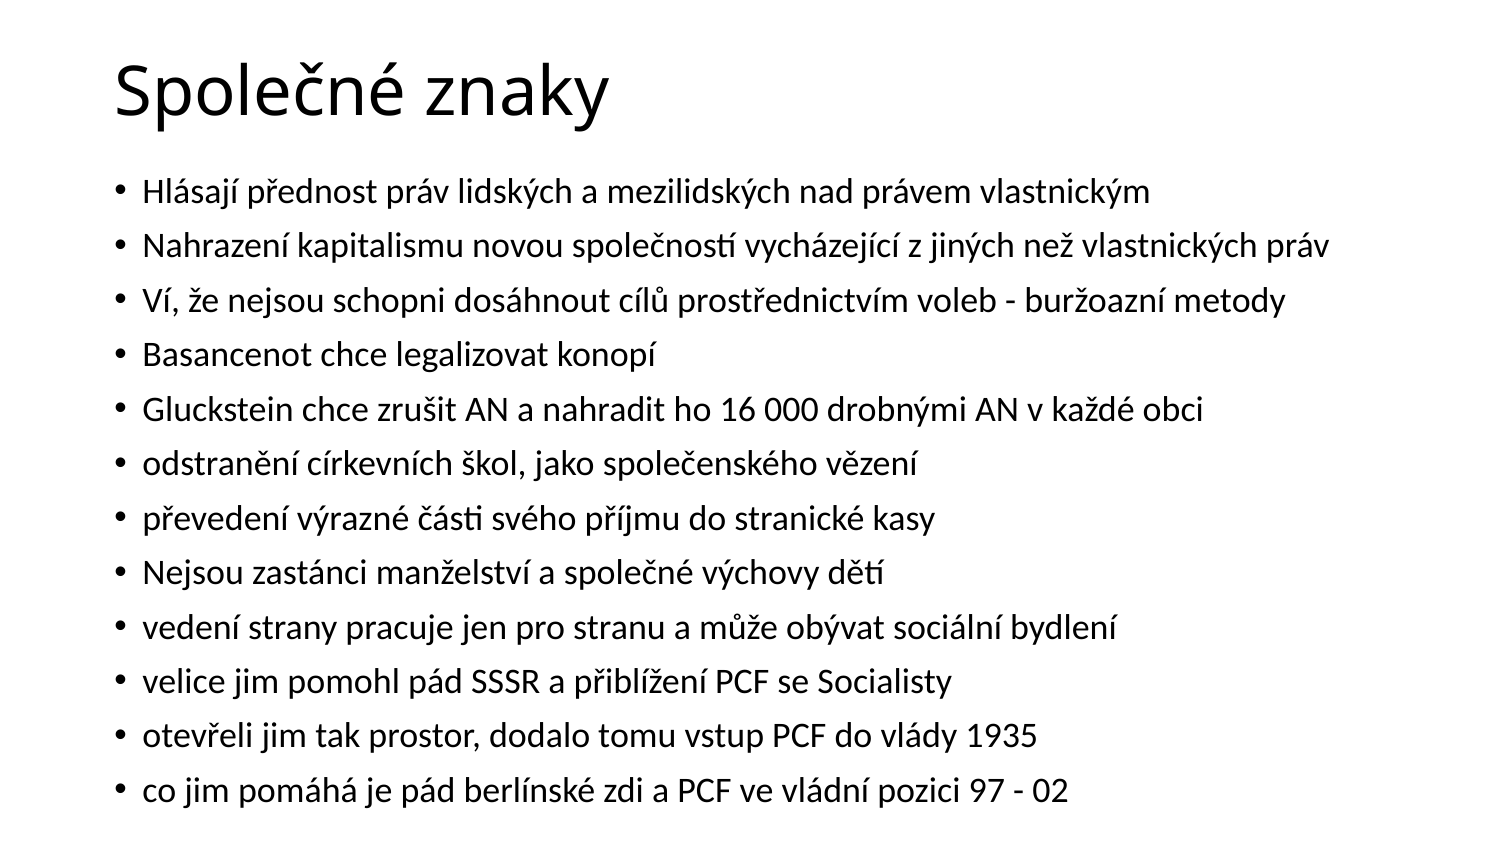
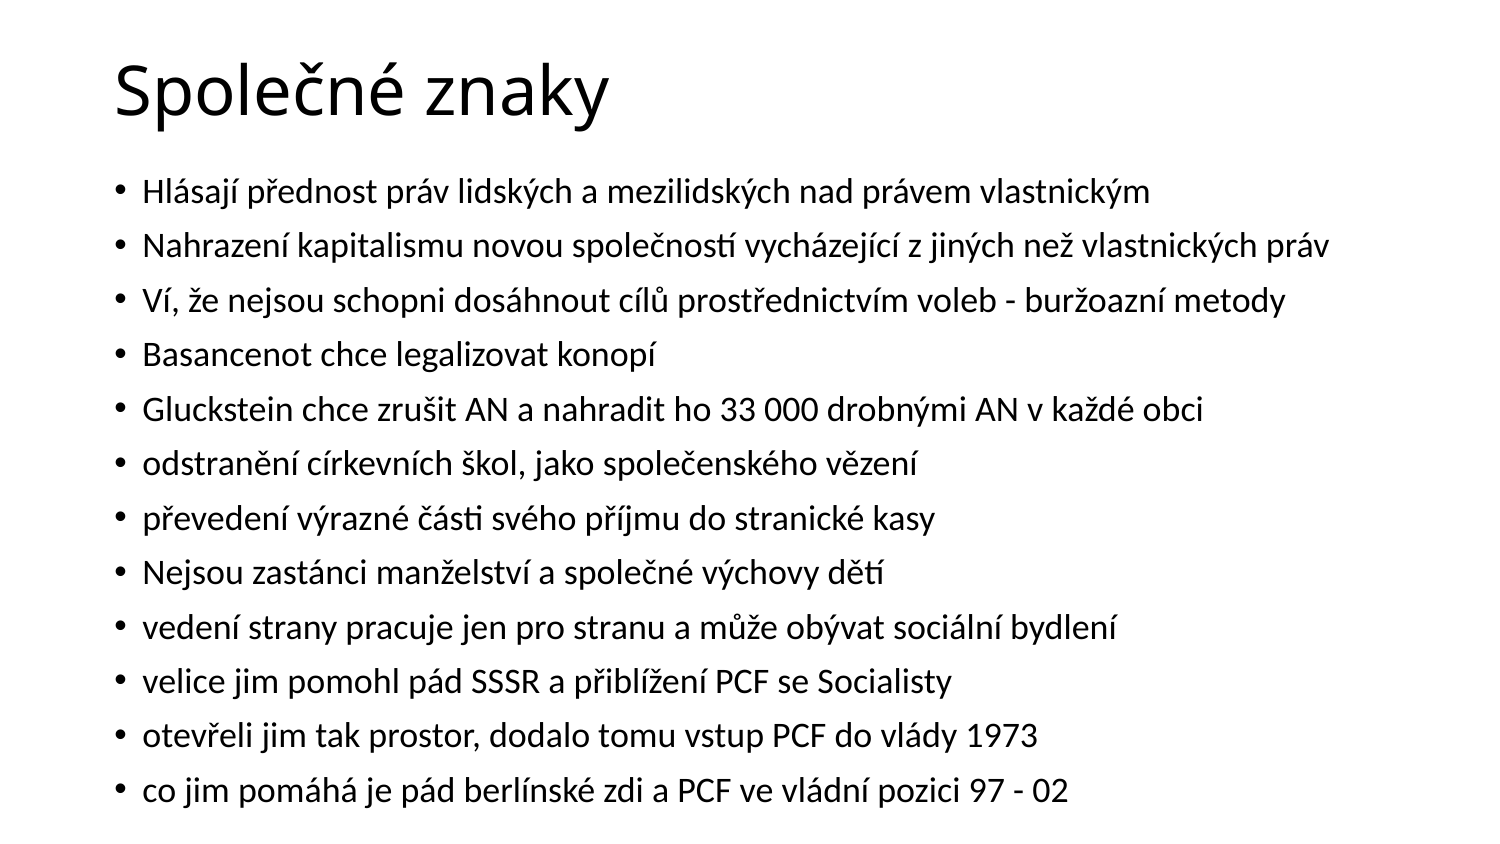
16: 16 -> 33 (738, 409)
1935: 1935 -> 1973 (1002, 736)
